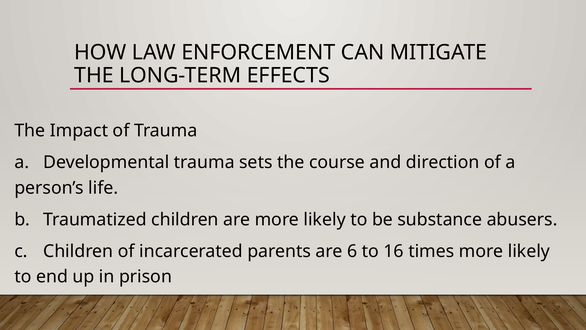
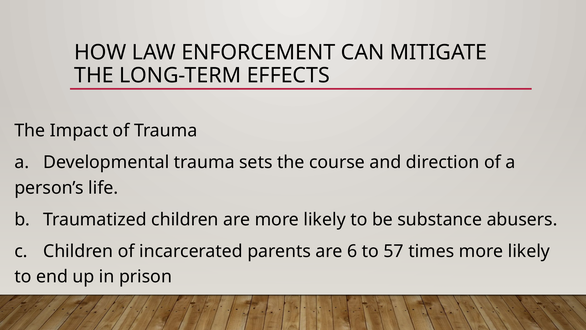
16: 16 -> 57 (394, 251)
